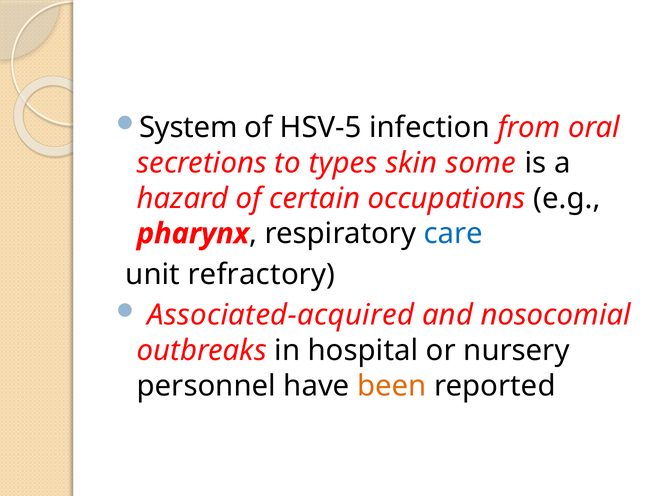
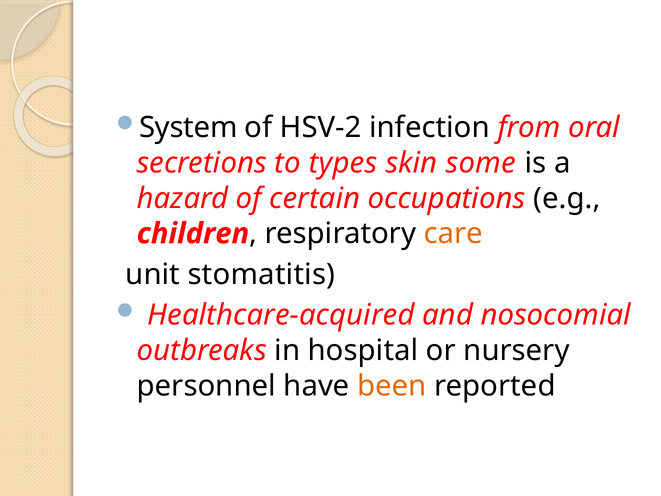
HSV-5: HSV-5 -> HSV-2 (321, 128)
pharynx: pharynx -> children (193, 233)
care colour: blue -> orange (453, 233)
refractory: refractory -> stomatitis (261, 274)
Associated-acquired: Associated-acquired -> Healthcare-acquired (281, 315)
